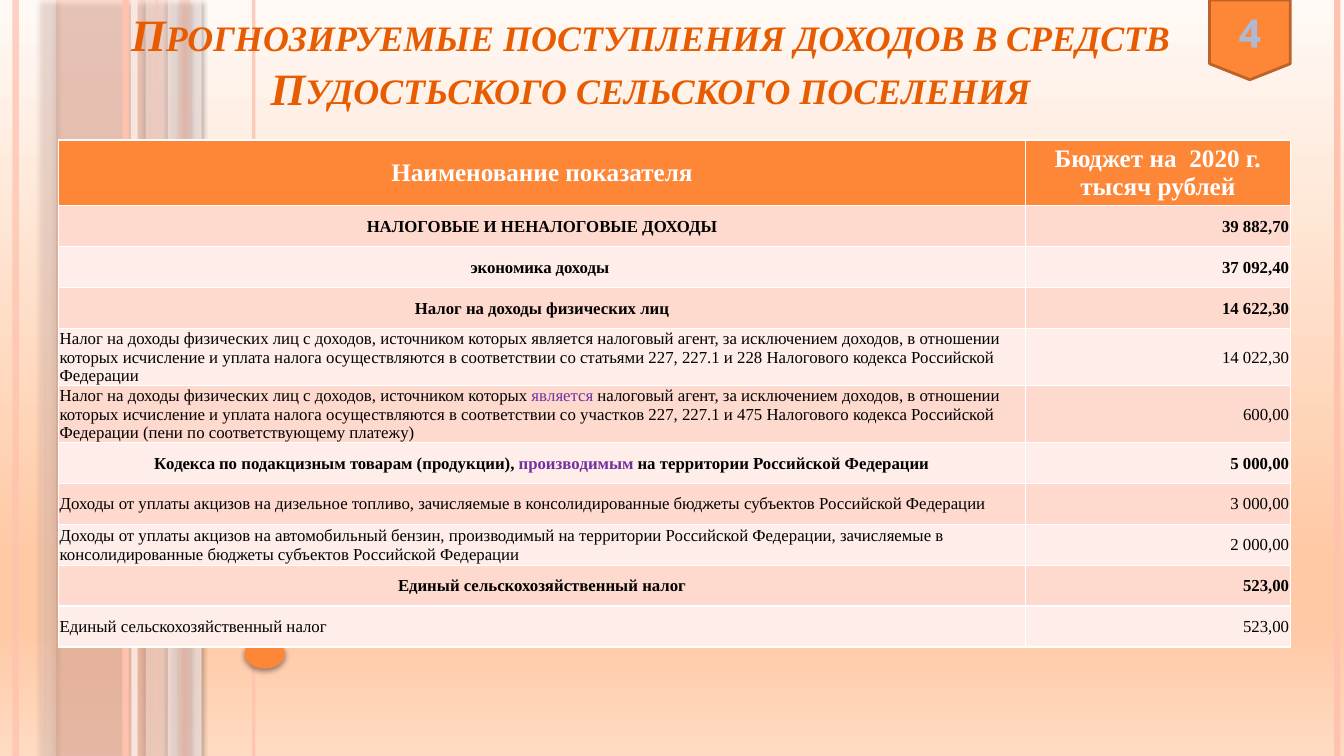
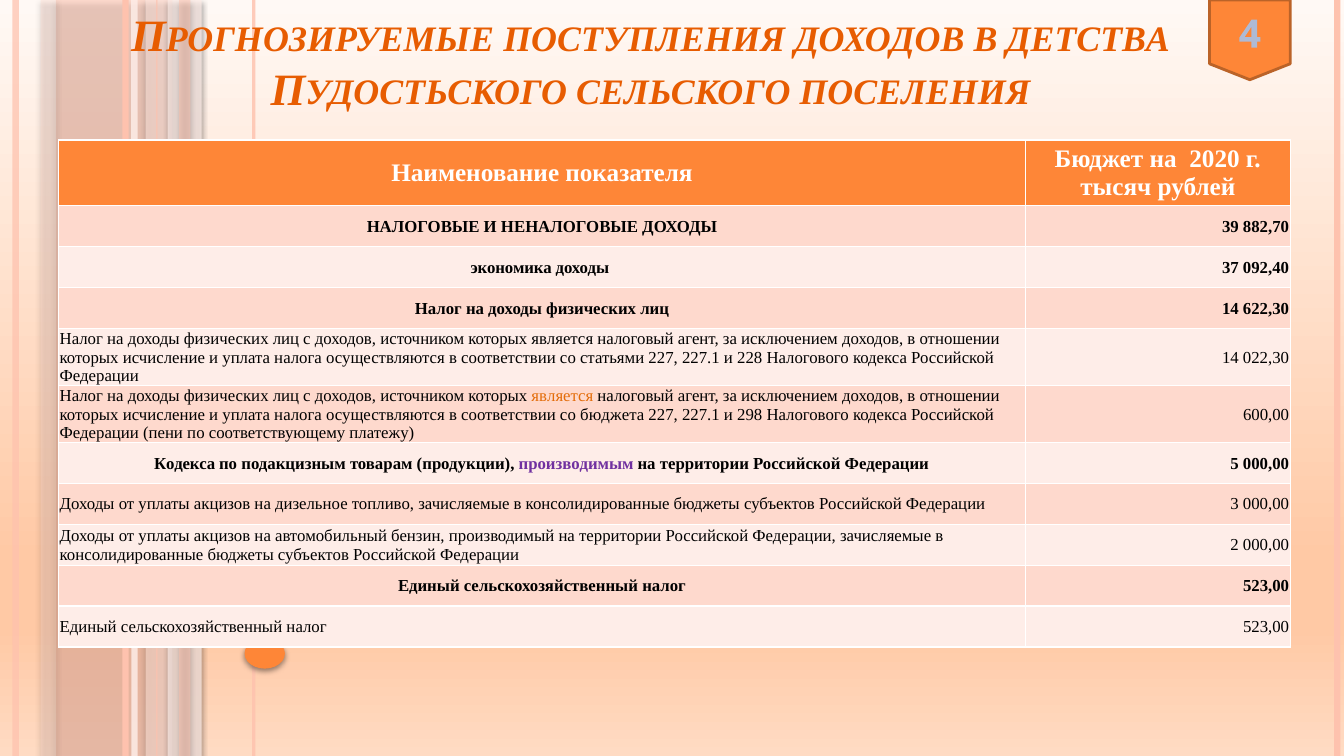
СРЕДСТВ: СРЕДСТВ -> ДЕТСТВА (1088, 39)
является colour: purple -> orange (562, 396)
участков: участков -> бюджета (612, 415)
475: 475 -> 298 (750, 415)
